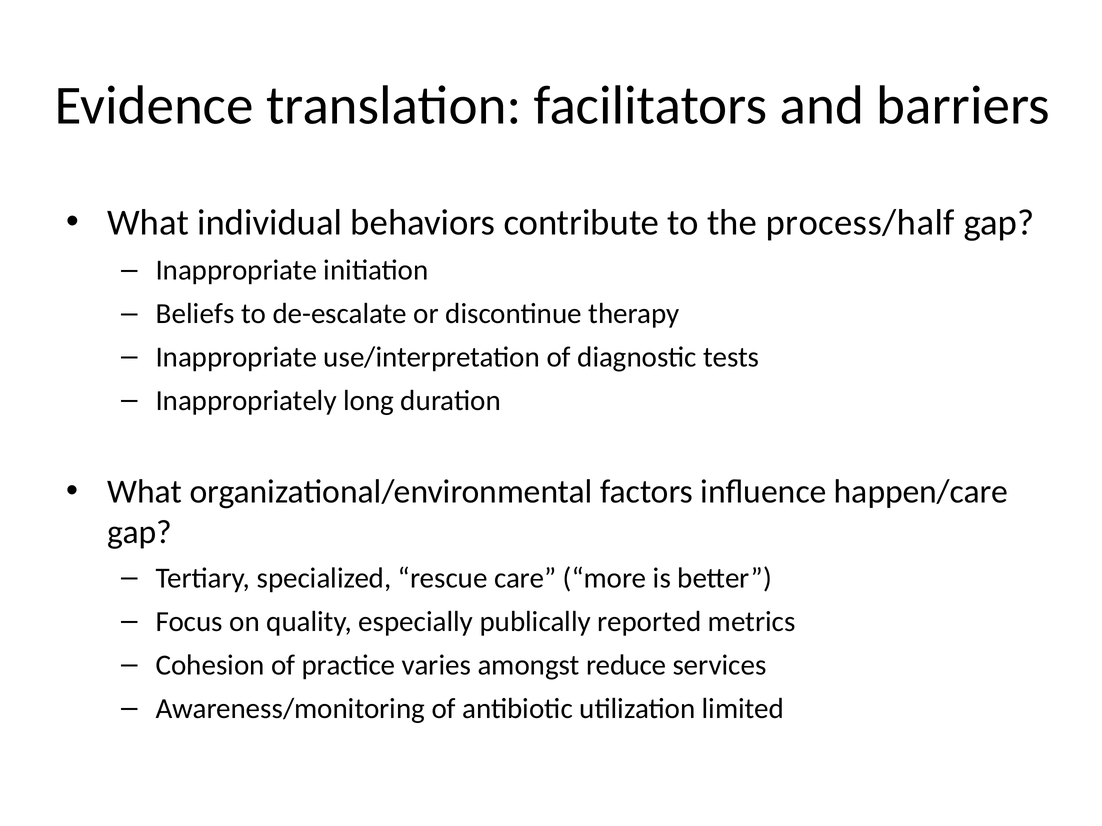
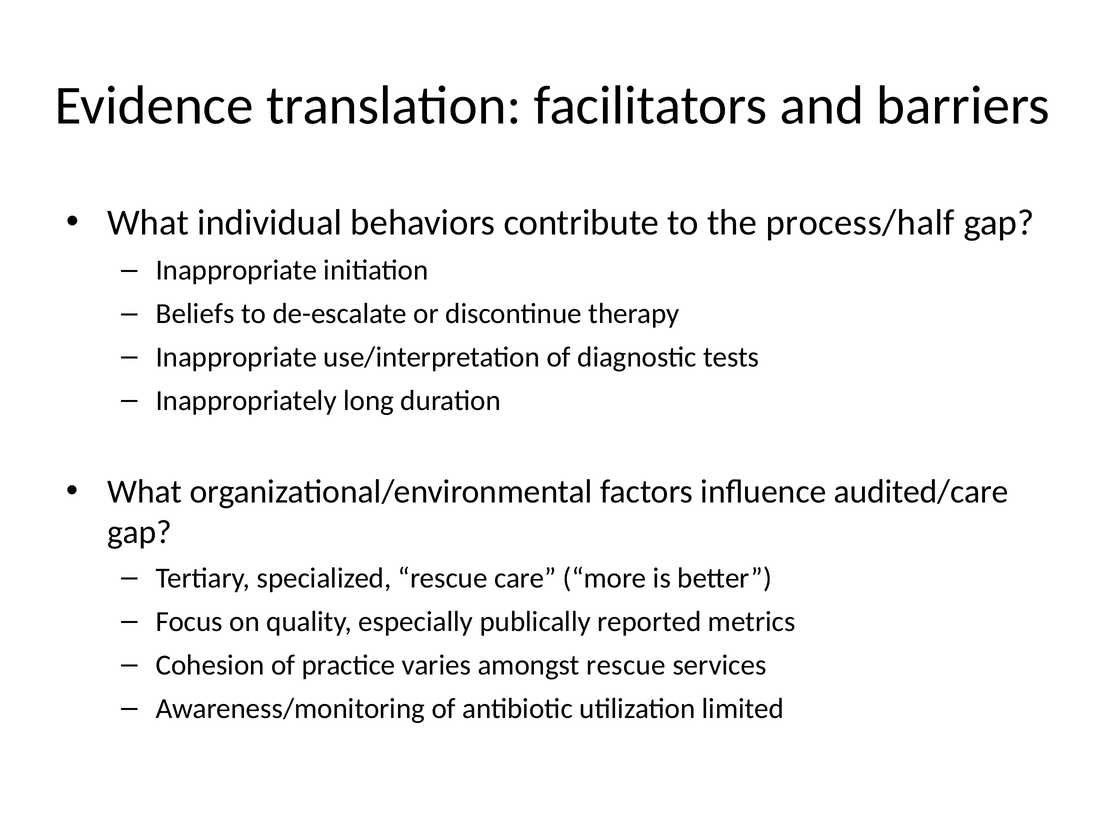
happen/care: happen/care -> audited/care (921, 492)
amongst reduce: reduce -> rescue (626, 665)
